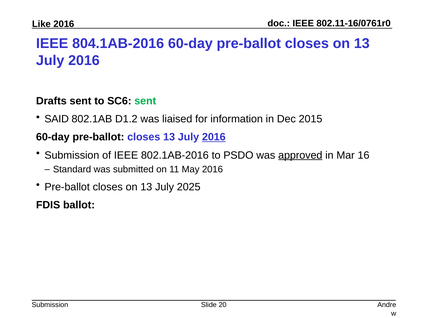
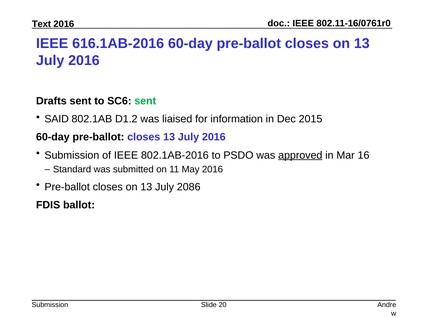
Like: Like -> Text (41, 24)
804.1AB-2016: 804.1AB-2016 -> 616.1AB-2016 (118, 43)
2016 underline: present -> none (214, 137)
2025: 2025 -> 2086 (189, 187)
